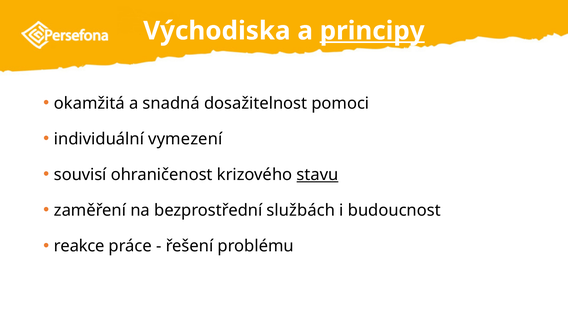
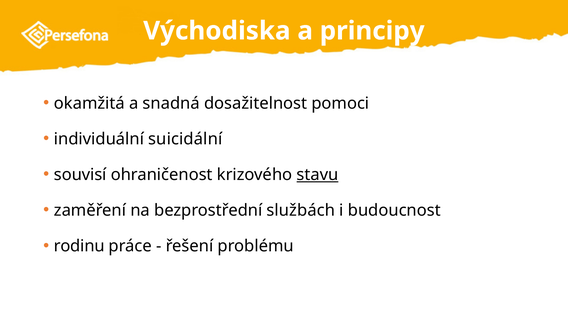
principy underline: present -> none (372, 31)
vymezení: vymezení -> suicidální (185, 139)
reakce: reakce -> rodinu (79, 246)
